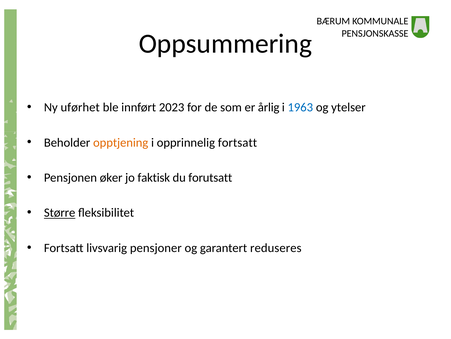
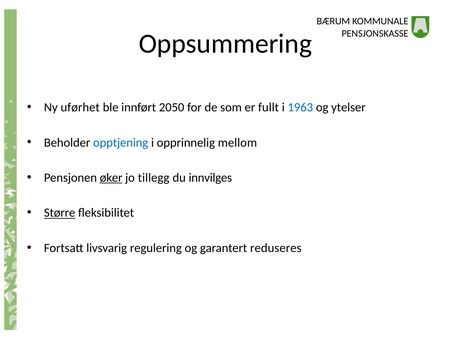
2023: 2023 -> 2050 (172, 107)
årlig: årlig -> fullt (269, 107)
opptjening colour: orange -> blue (121, 142)
opprinnelig fortsatt: fortsatt -> mellom (237, 142)
øker underline: none -> present (111, 177)
faktisk: faktisk -> tillegg (154, 177)
forutsatt: forutsatt -> innvilges (210, 177)
pensjoner: pensjoner -> regulering (156, 247)
